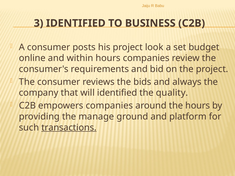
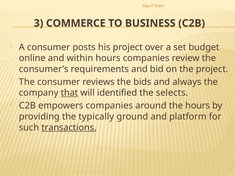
3 IDENTIFIED: IDENTIFIED -> COMMERCE (76, 23)
look: look -> over (154, 47)
that underline: none -> present (69, 93)
quality: quality -> selects (172, 93)
manage: manage -> typically (96, 117)
